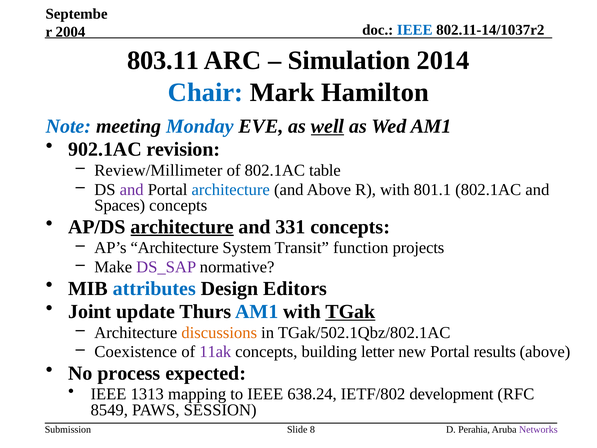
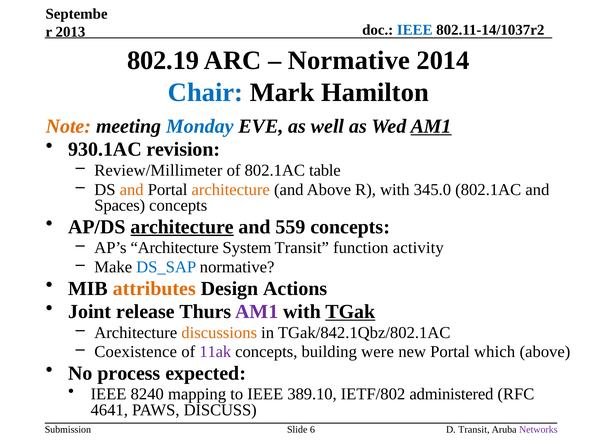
2004: 2004 -> 2013 (70, 32)
803.11: 803.11 -> 802.19 (163, 61)
Simulation: Simulation -> Normative (349, 61)
Note colour: blue -> orange (68, 126)
well underline: present -> none (328, 126)
AM1 underline: none -> present (431, 126)
902.1AC: 902.1AC -> 930.1AC (105, 149)
and colour: purple -> orange (132, 189)
architecture colour: blue -> orange (231, 189)
801.1: 801.1 -> 345.0 (432, 189)
331: 331 -> 559 (291, 227)
projects: projects -> activity (418, 248)
DS_SAP colour: purple -> blue (166, 267)
attributes colour: blue -> orange (154, 288)
Editors: Editors -> Actions (295, 288)
update: update -> release (146, 311)
AM1 colour: blue -> purple (257, 311)
TGak/502.1Qbz/802.1AC: TGak/502.1Qbz/802.1AC -> TGak/842.1Qbz/802.1AC (364, 332)
letter: letter -> were (378, 352)
results: results -> which (495, 352)
1313: 1313 -> 8240 (147, 394)
638.24: 638.24 -> 389.10 (312, 394)
development: development -> administered (451, 394)
8549: 8549 -> 4641 (109, 410)
SESSION: SESSION -> DISCUSS (220, 410)
8: 8 -> 6 (312, 429)
D Perahia: Perahia -> Transit (474, 429)
